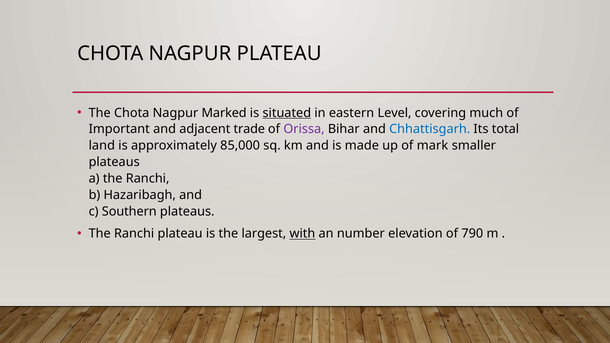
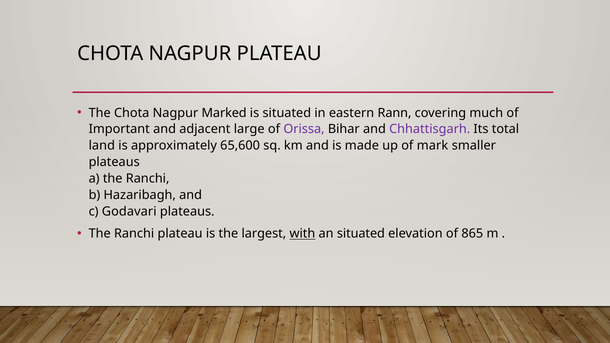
situated underline: present -> none (287, 113)
Level: Level -> Rann (394, 113)
trade: trade -> large (249, 129)
Chhattisgarh colour: blue -> purple (430, 129)
85,000: 85,000 -> 65,600 (240, 146)
Southern: Southern -> Godavari (129, 212)
an number: number -> situated (361, 234)
790: 790 -> 865 (472, 234)
